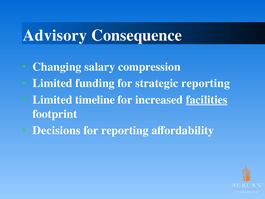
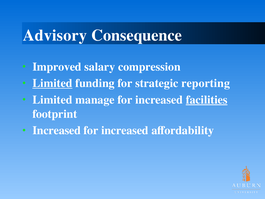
Changing: Changing -> Improved (57, 67)
Limited underline: none -> present (52, 83)
timeline: timeline -> manage (95, 100)
Decisions: Decisions -> Increased (57, 130)
reporting: reporting -> increased (125, 130)
